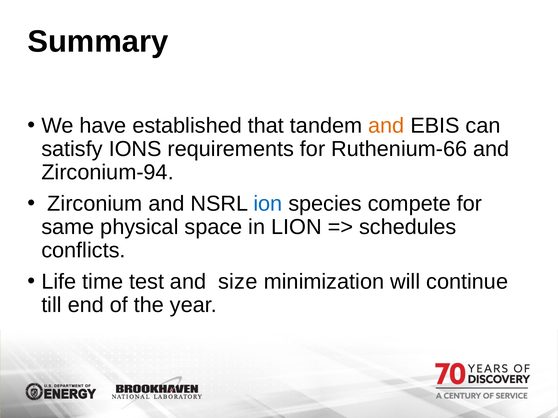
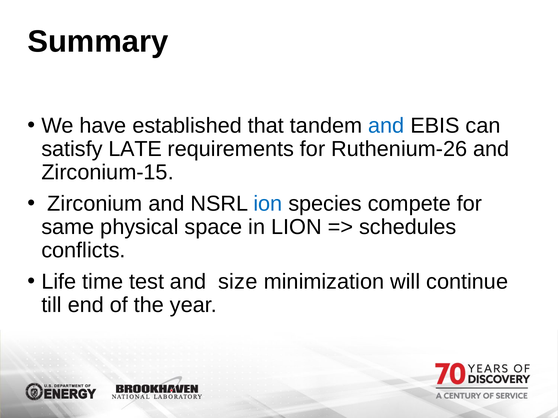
and colour: orange -> blue (386, 126)
IONS: IONS -> LATE (135, 149)
Ruthenium-66: Ruthenium-66 -> Ruthenium-26 (399, 149)
Zirconium-94: Zirconium-94 -> Zirconium-15 (108, 173)
